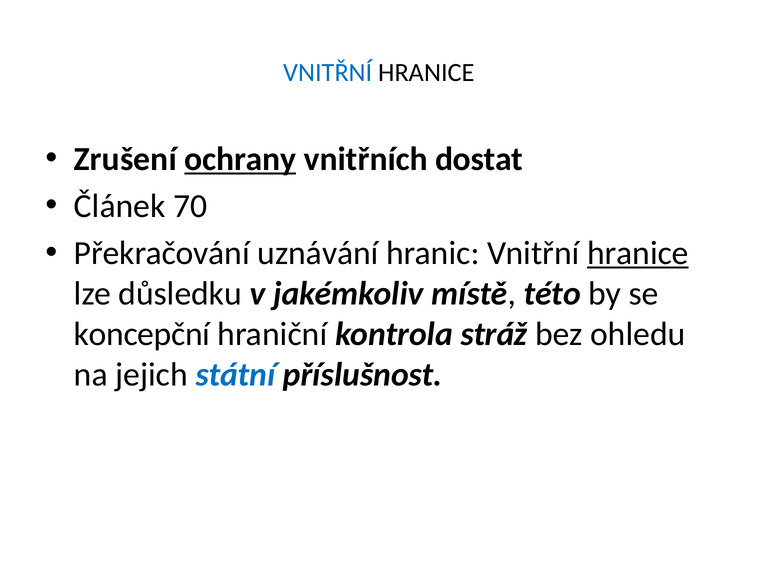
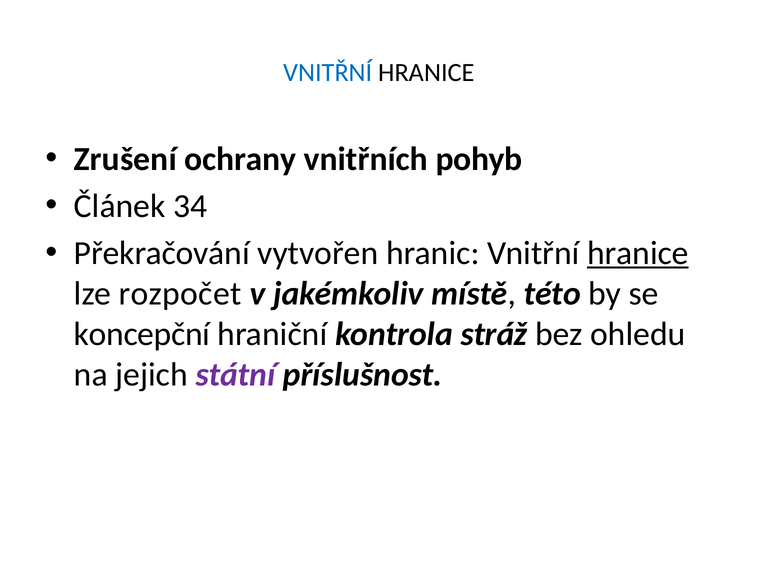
ochrany underline: present -> none (240, 159)
dostat: dostat -> pohyb (479, 159)
70: 70 -> 34 (190, 206)
uznávání: uznávání -> vytvořen (318, 253)
důsledku: důsledku -> rozpočet (180, 294)
státní colour: blue -> purple (235, 375)
